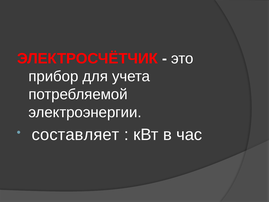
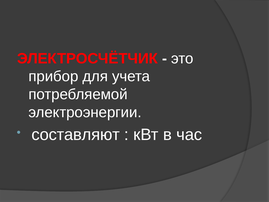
составляет: составляет -> составляют (76, 134)
